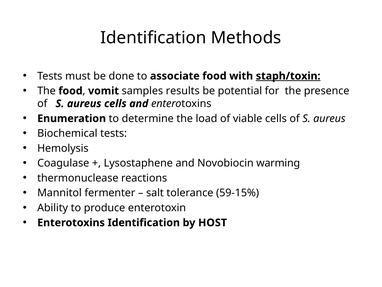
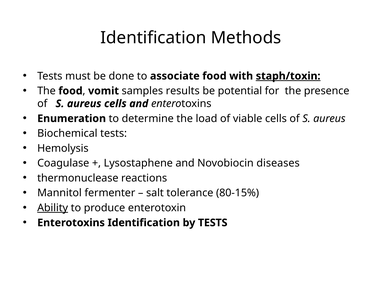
warming: warming -> diseases (278, 163)
59-15%: 59-15% -> 80-15% (238, 193)
Ability underline: none -> present (53, 207)
by HOST: HOST -> TESTS (213, 222)
